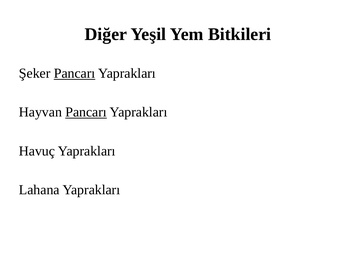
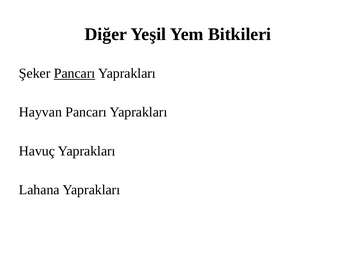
Pancarı underline: present -> none (86, 112)
